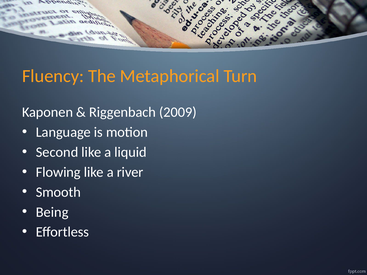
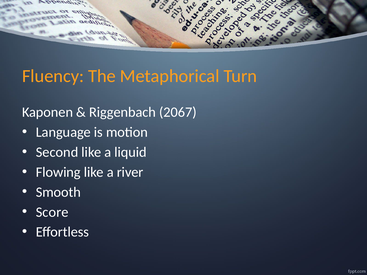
2009: 2009 -> 2067 (178, 112)
Being: Being -> Score (52, 212)
